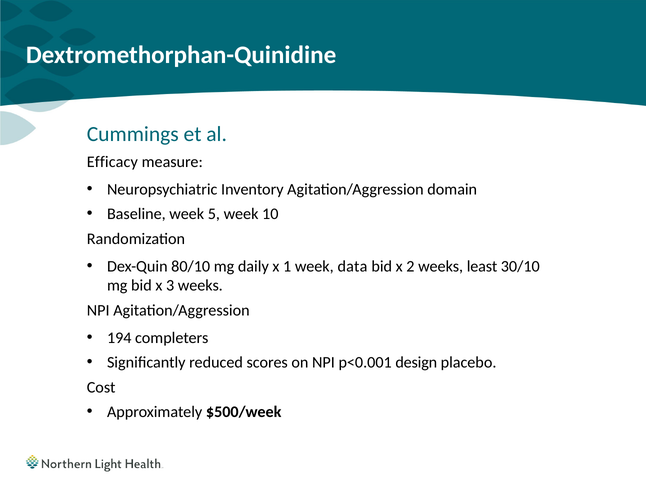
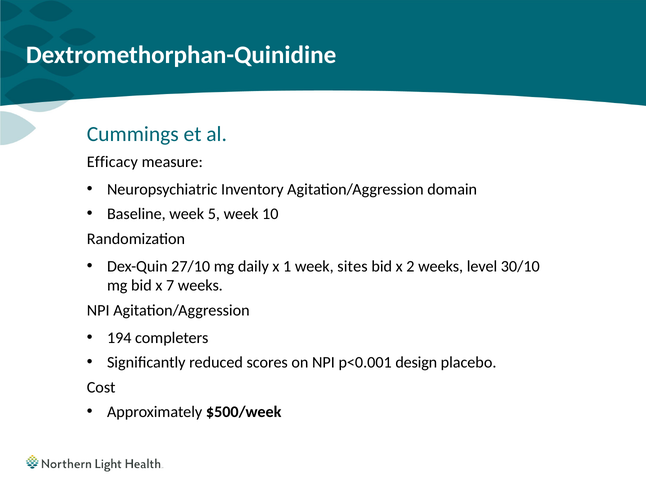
80/10: 80/10 -> 27/10 (191, 266)
data: data -> sites (352, 266)
least: least -> level (482, 266)
3: 3 -> 7 (170, 286)
